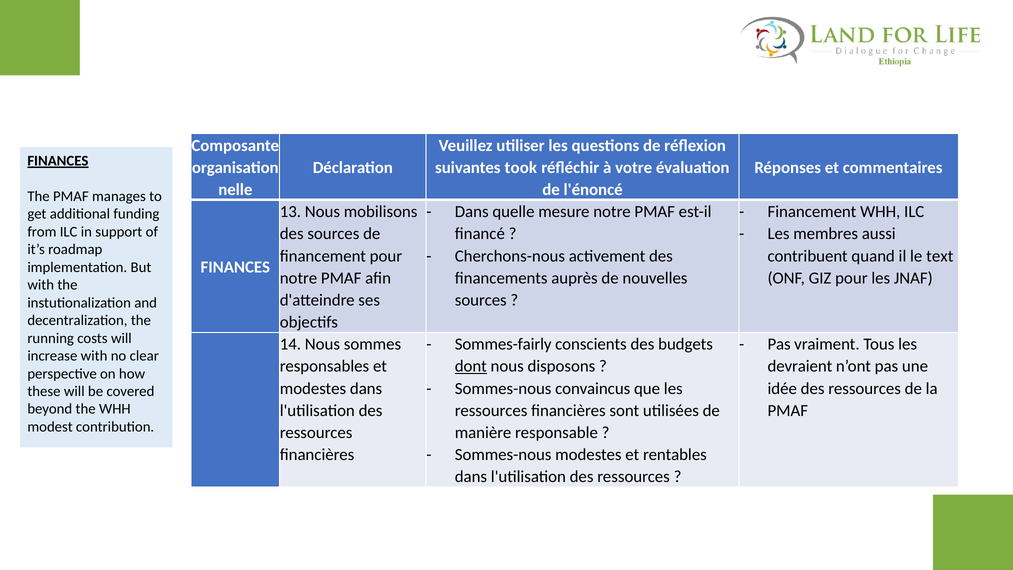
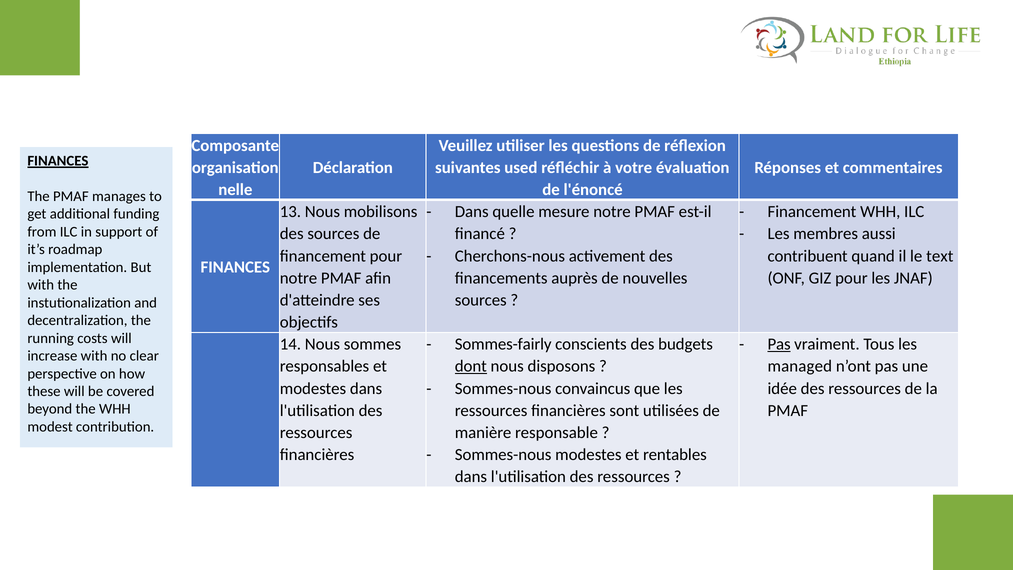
took: took -> used (521, 168)
Pas underline: none -> present (779, 344)
devraient: devraient -> managed (800, 366)
